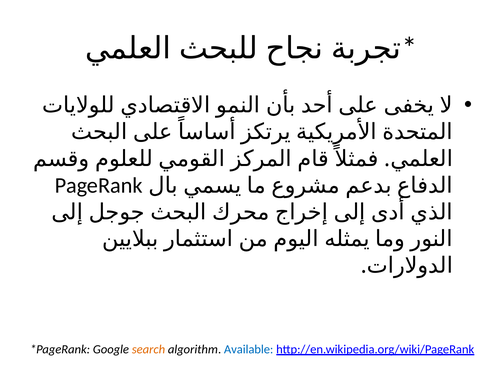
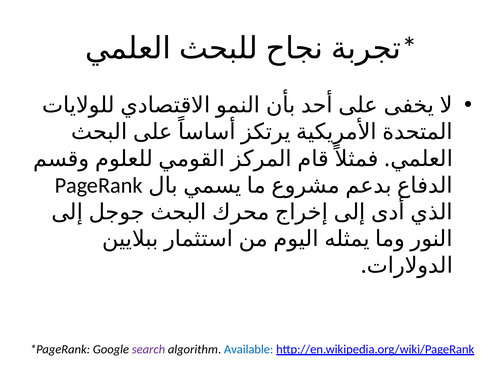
search colour: orange -> purple (148, 350)
